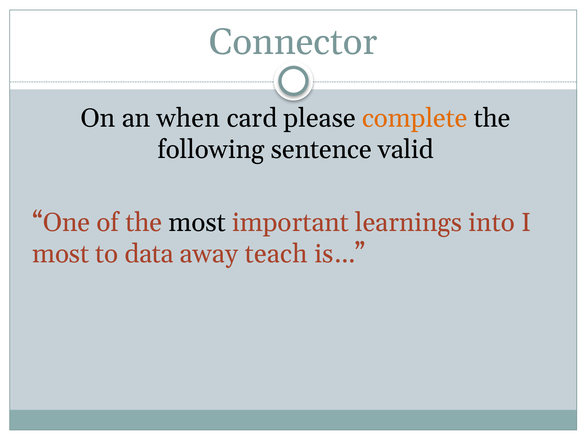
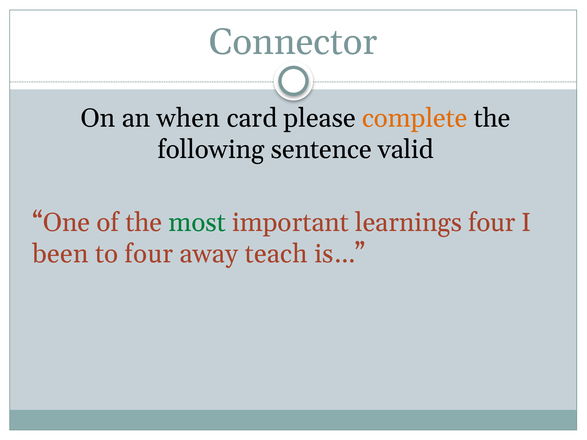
most colour: black -> green (197, 223)
learnings into: into -> four (492, 223)
most: most -> been (60, 254)
to data: data -> four (149, 254)
